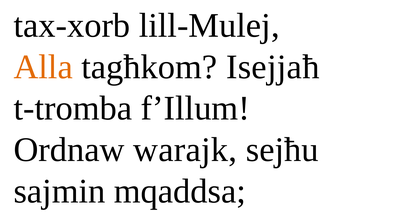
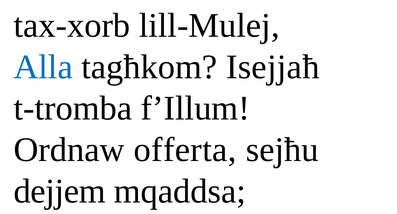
Alla colour: orange -> blue (43, 67)
warajk: warajk -> offerta (185, 150)
sajmin: sajmin -> dejjem (60, 191)
